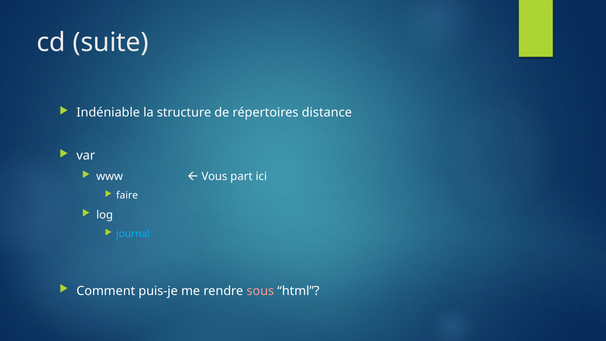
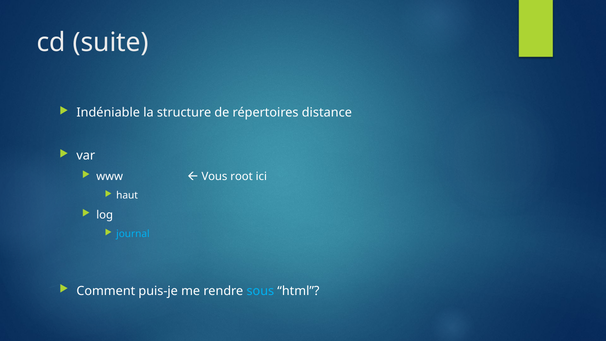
part: part -> root (242, 176)
faire: faire -> haut (127, 195)
sous colour: pink -> light blue (260, 291)
